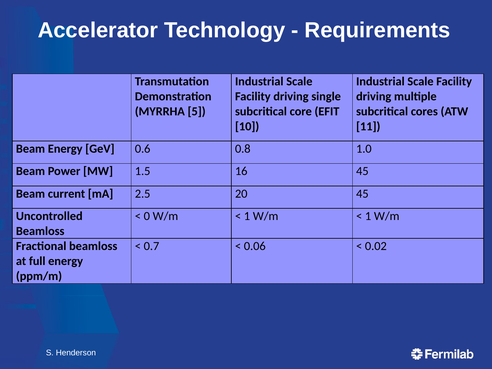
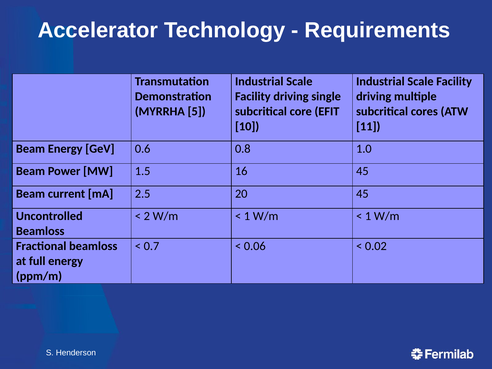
0: 0 -> 2 (147, 216)
